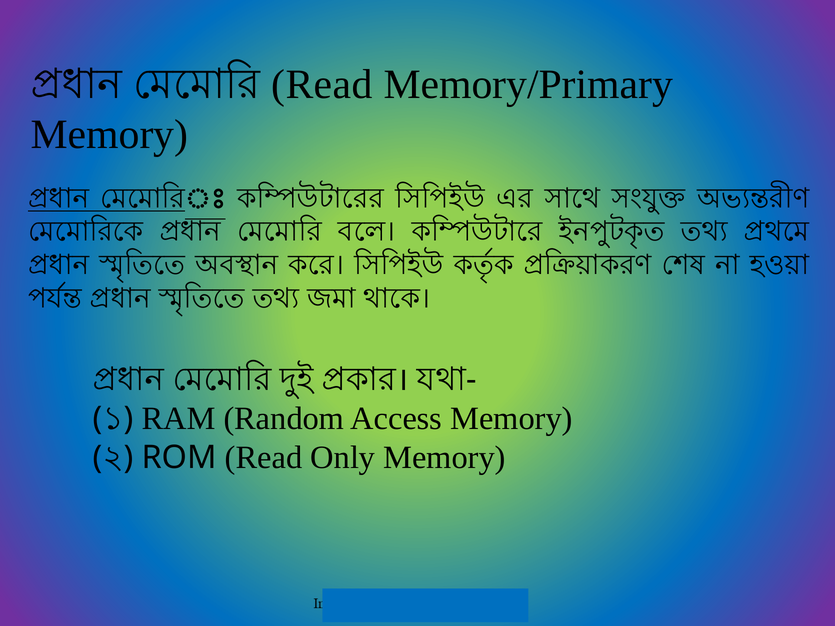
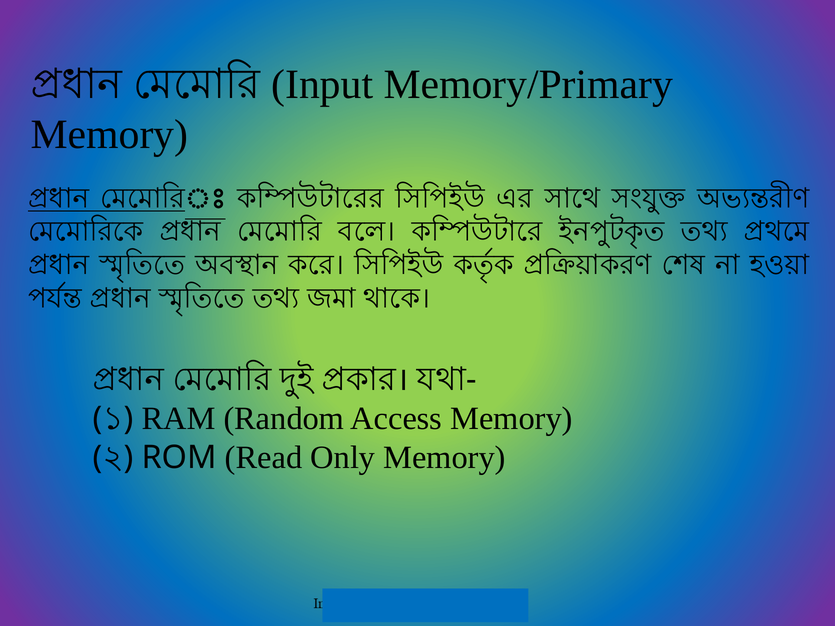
Read: Read -> Input (322, 84)
